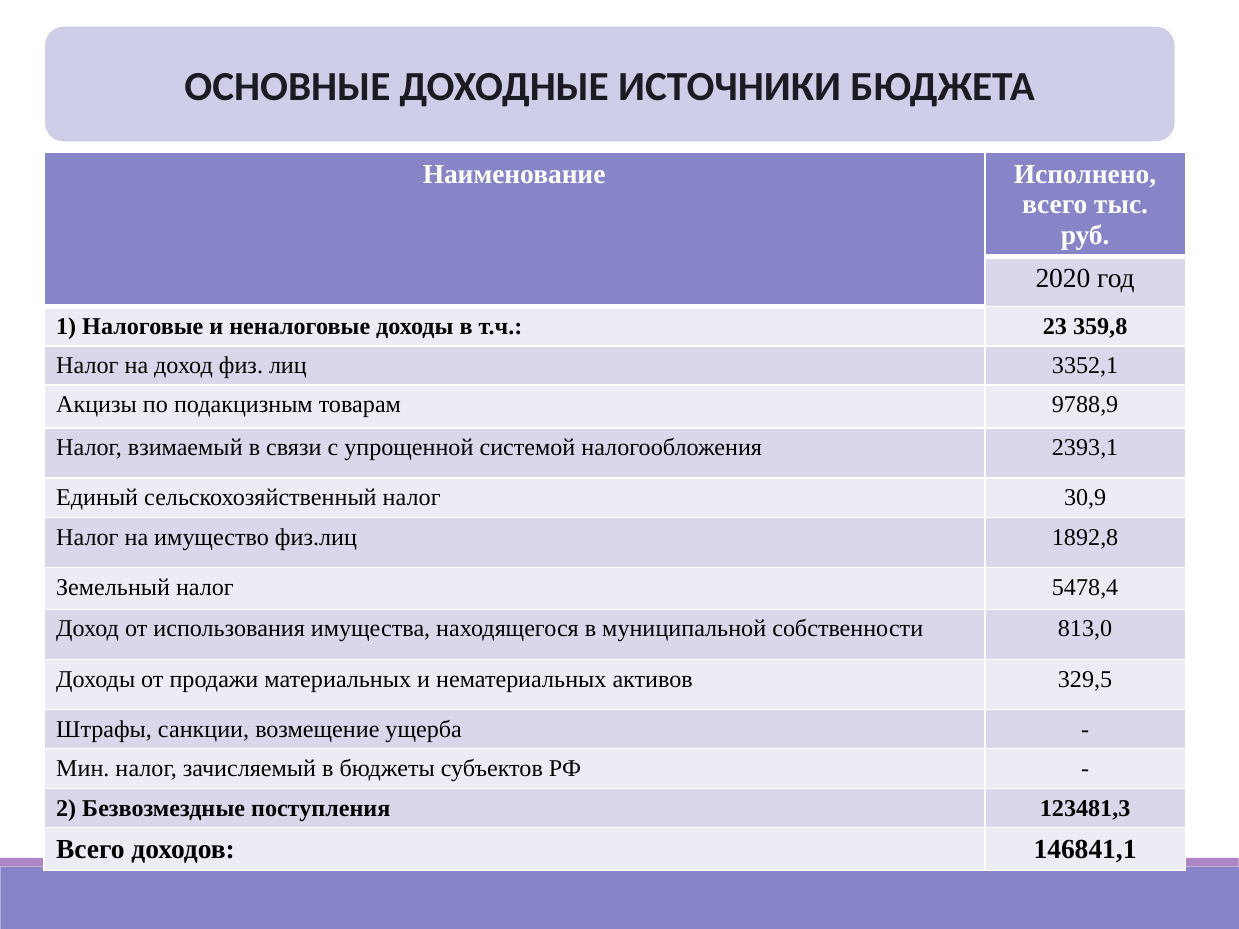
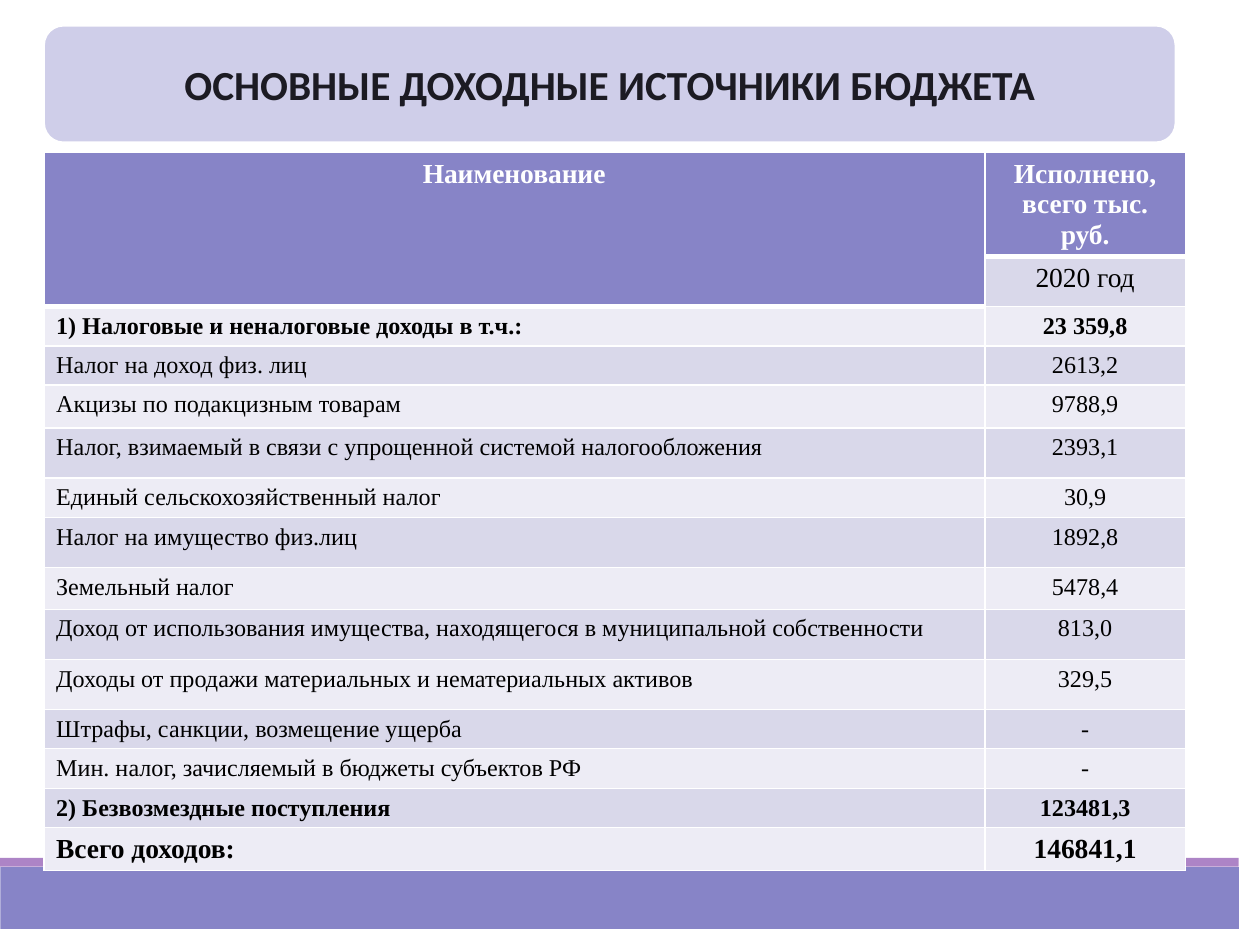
3352,1: 3352,1 -> 2613,2 (1085, 366)
